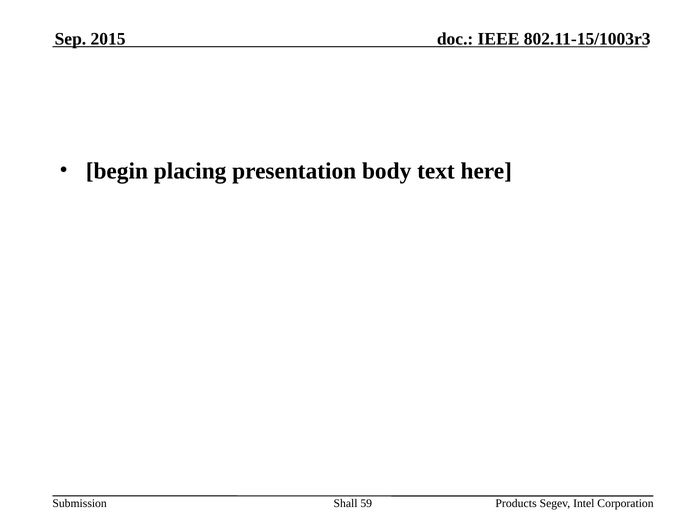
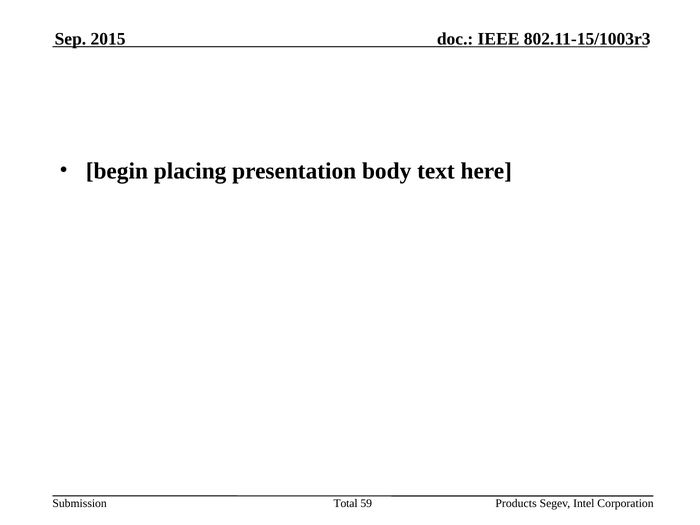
Shall: Shall -> Total (346, 504)
